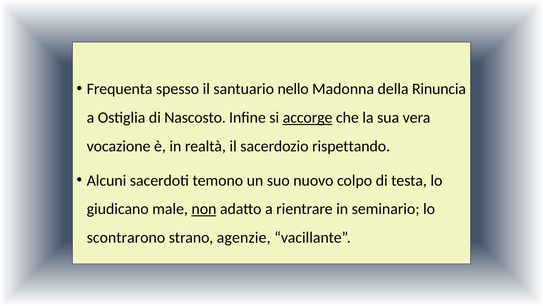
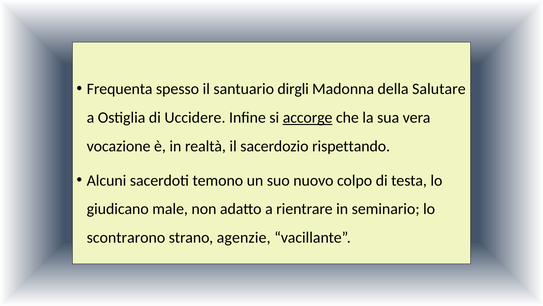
nello: nello -> dirgli (293, 89)
Rinuncia: Rinuncia -> Salutare (439, 89)
Nascosto: Nascosto -> Uccidere (195, 117)
non underline: present -> none (204, 209)
